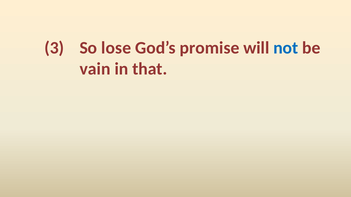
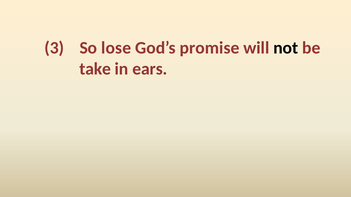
not colour: blue -> black (286, 48)
vain: vain -> take (95, 69)
that: that -> ears (150, 69)
